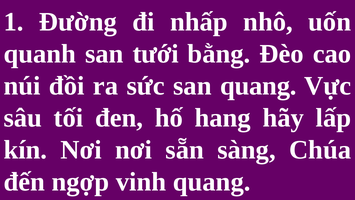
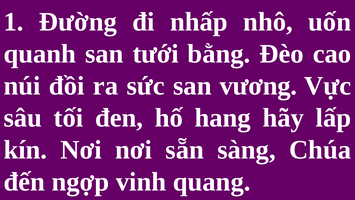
san quang: quang -> vương (258, 86)
